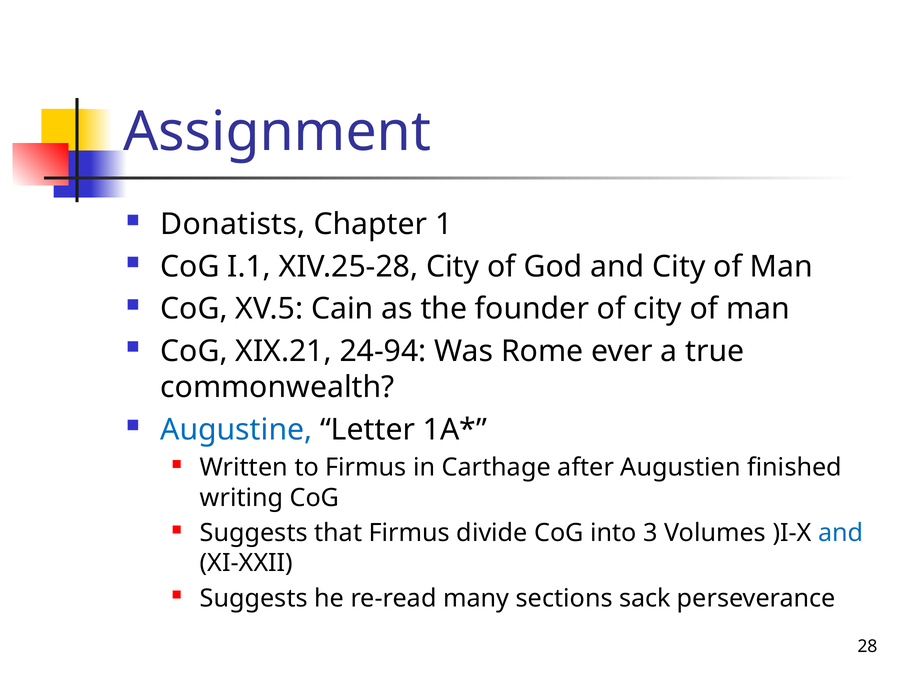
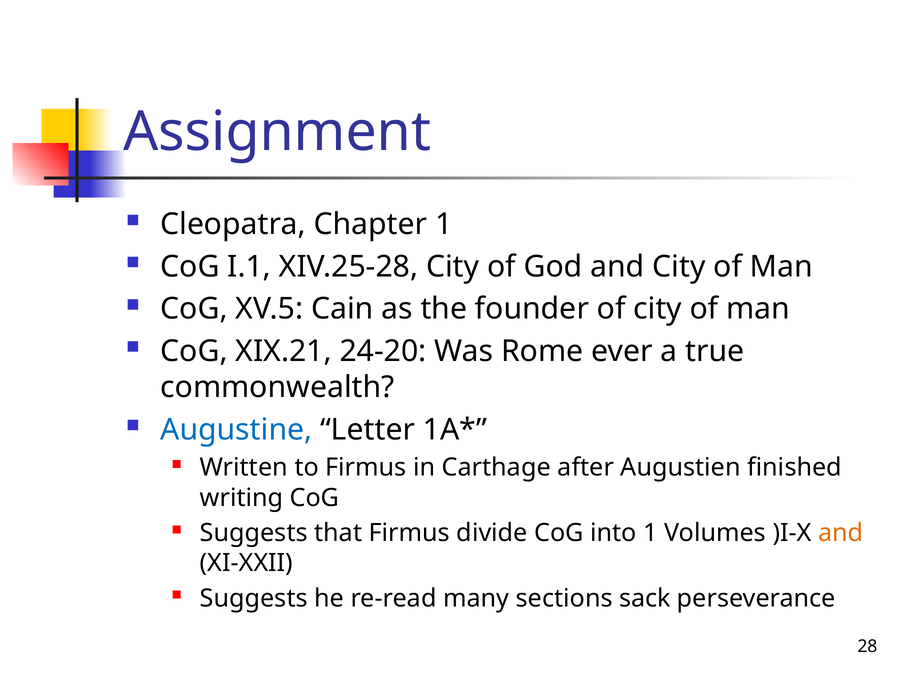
Donatists: Donatists -> Cleopatra (233, 225)
24-94: 24-94 -> 24-20 (383, 352)
into 3: 3 -> 1 (650, 533)
and colour: blue -> orange (841, 533)
